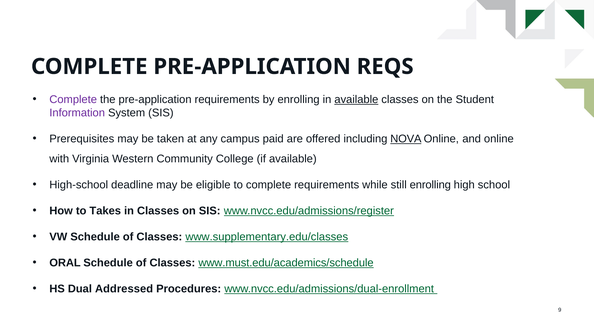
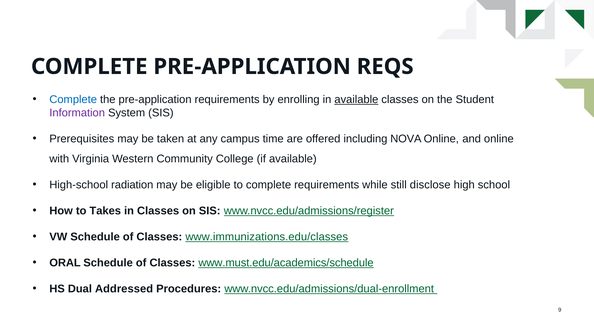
Complete colour: purple -> blue (73, 99)
paid: paid -> time (273, 139)
NOVA underline: present -> none (406, 139)
deadline: deadline -> radiation (132, 185)
still enrolling: enrolling -> disclose (430, 185)
www.supplementary.edu/classes: www.supplementary.edu/classes -> www.immunizations.edu/classes (267, 237)
